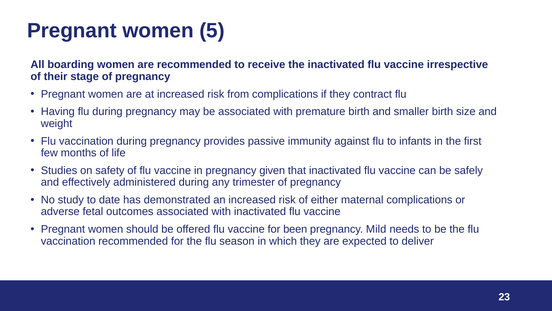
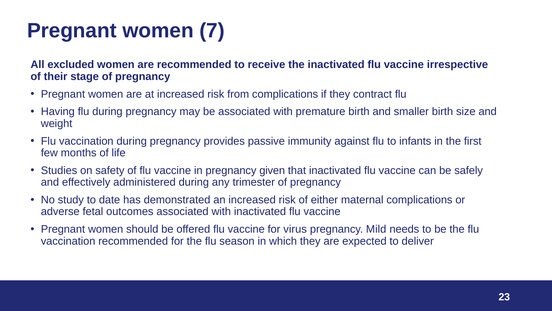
5: 5 -> 7 (212, 31)
boarding: boarding -> excluded (71, 65)
been: been -> virus (295, 229)
